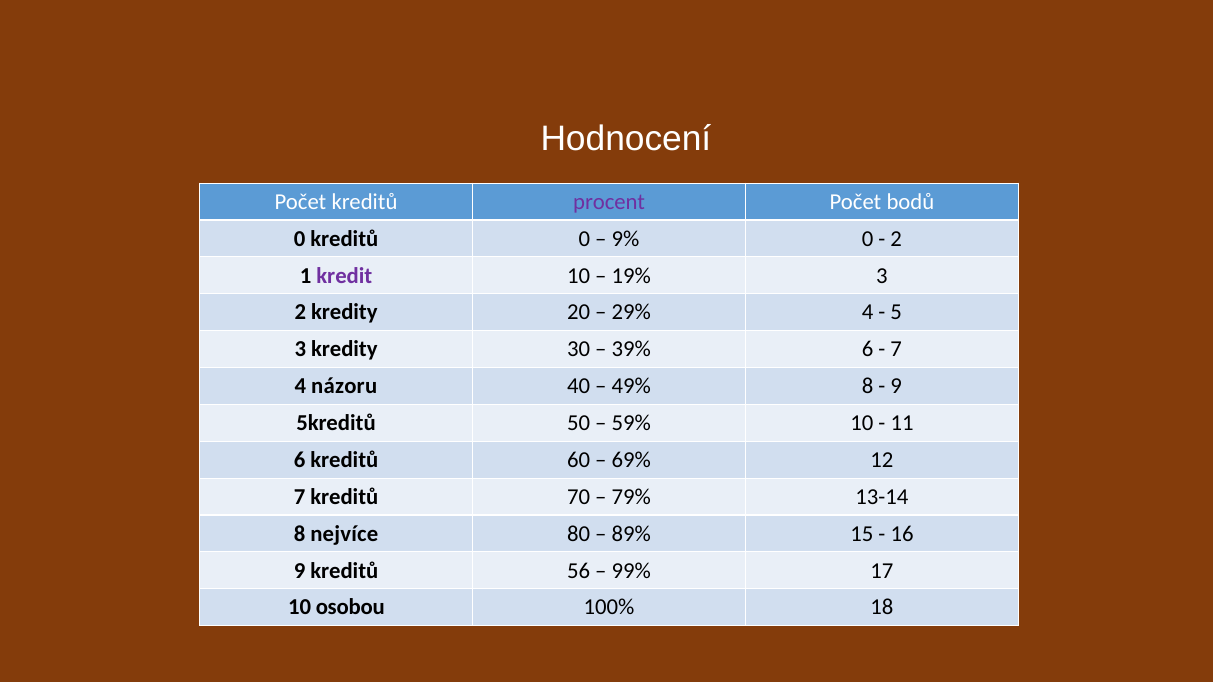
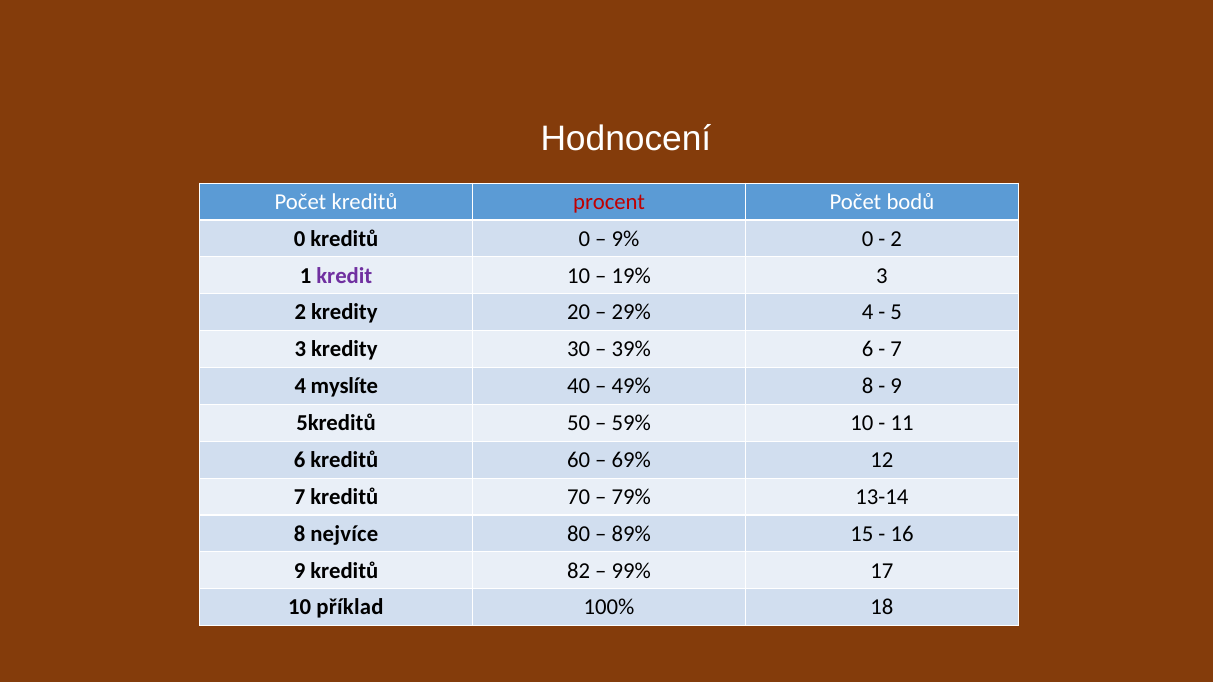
procent colour: purple -> red (609, 202)
názoru: názoru -> myslíte (344, 386)
56: 56 -> 82 (579, 571)
osobou: osobou -> příklad (350, 608)
